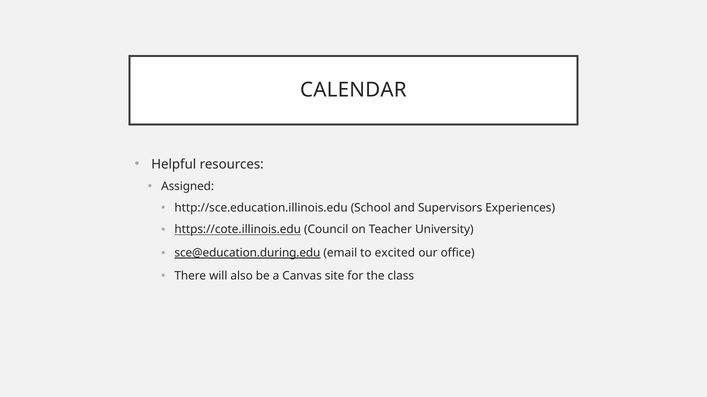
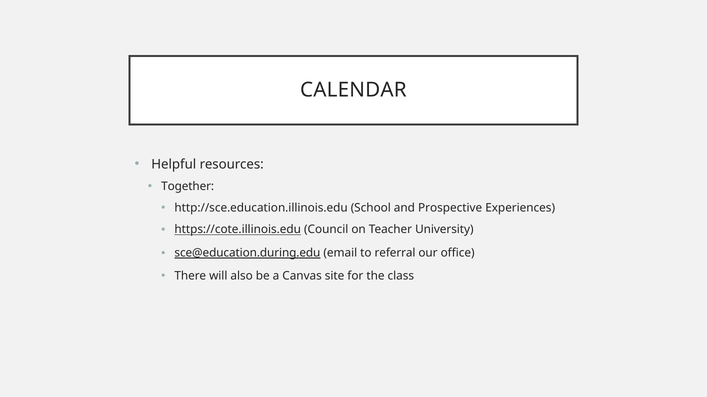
Assigned: Assigned -> Together (188, 187)
Supervisors: Supervisors -> Prospective (450, 208)
excited: excited -> referral (395, 253)
